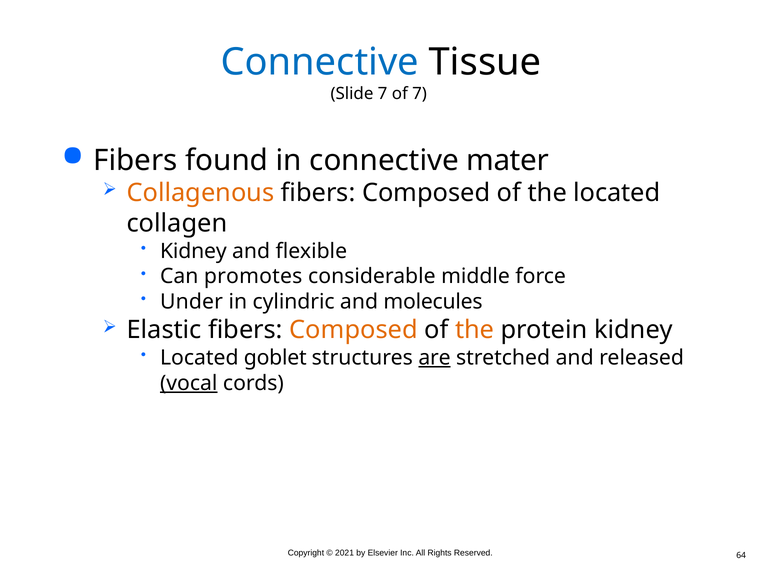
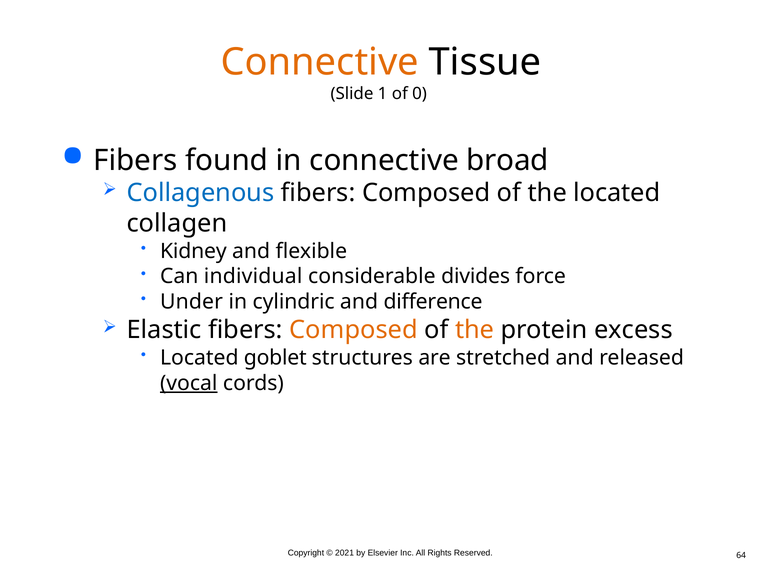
Connective colour: blue -> orange (320, 62)
Slide 7: 7 -> 1 (383, 94)
of 7: 7 -> 0 (420, 94)
mater: mater -> broad (508, 160)
Collagenous colour: orange -> blue (200, 193)
promotes: promotes -> individual (253, 277)
middle: middle -> divides (476, 277)
molecules: molecules -> difference (433, 302)
protein kidney: kidney -> excess (633, 330)
are underline: present -> none (435, 358)
